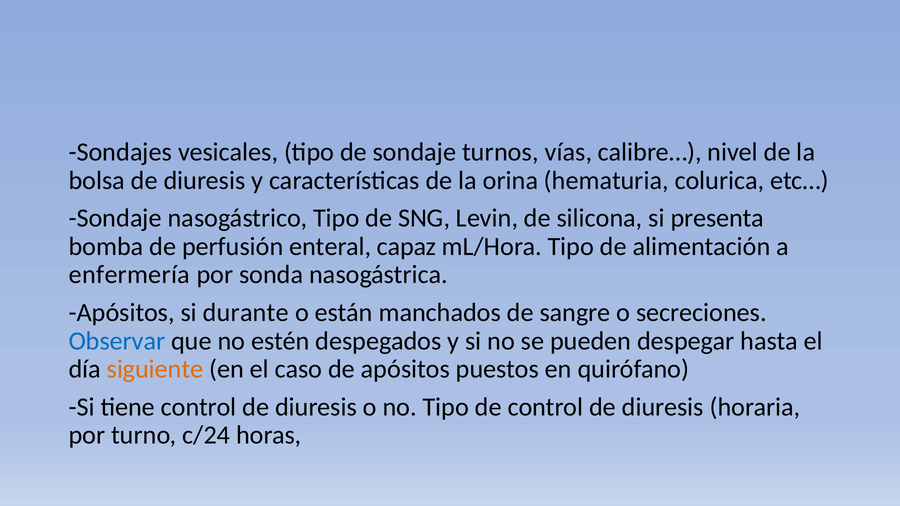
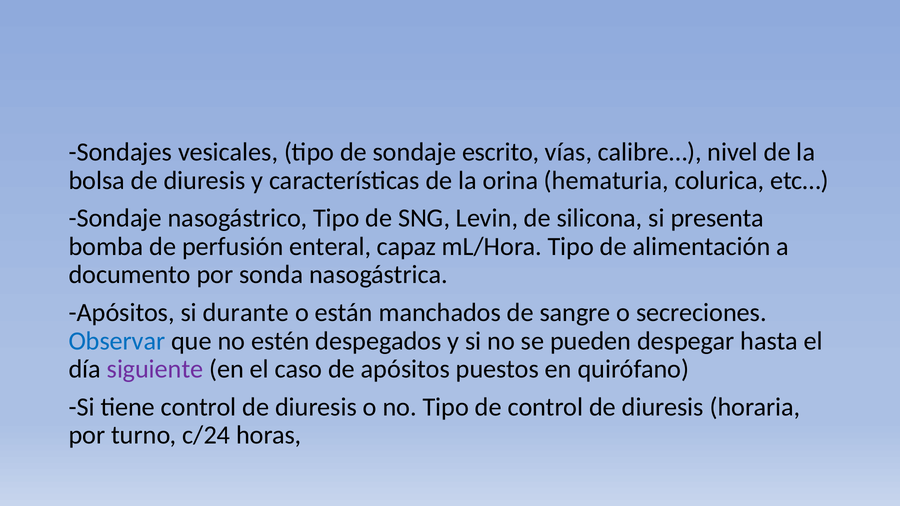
turnos: turnos -> escrito (501, 152)
enfermería: enfermería -> documento (130, 275)
siguiente colour: orange -> purple (155, 369)
